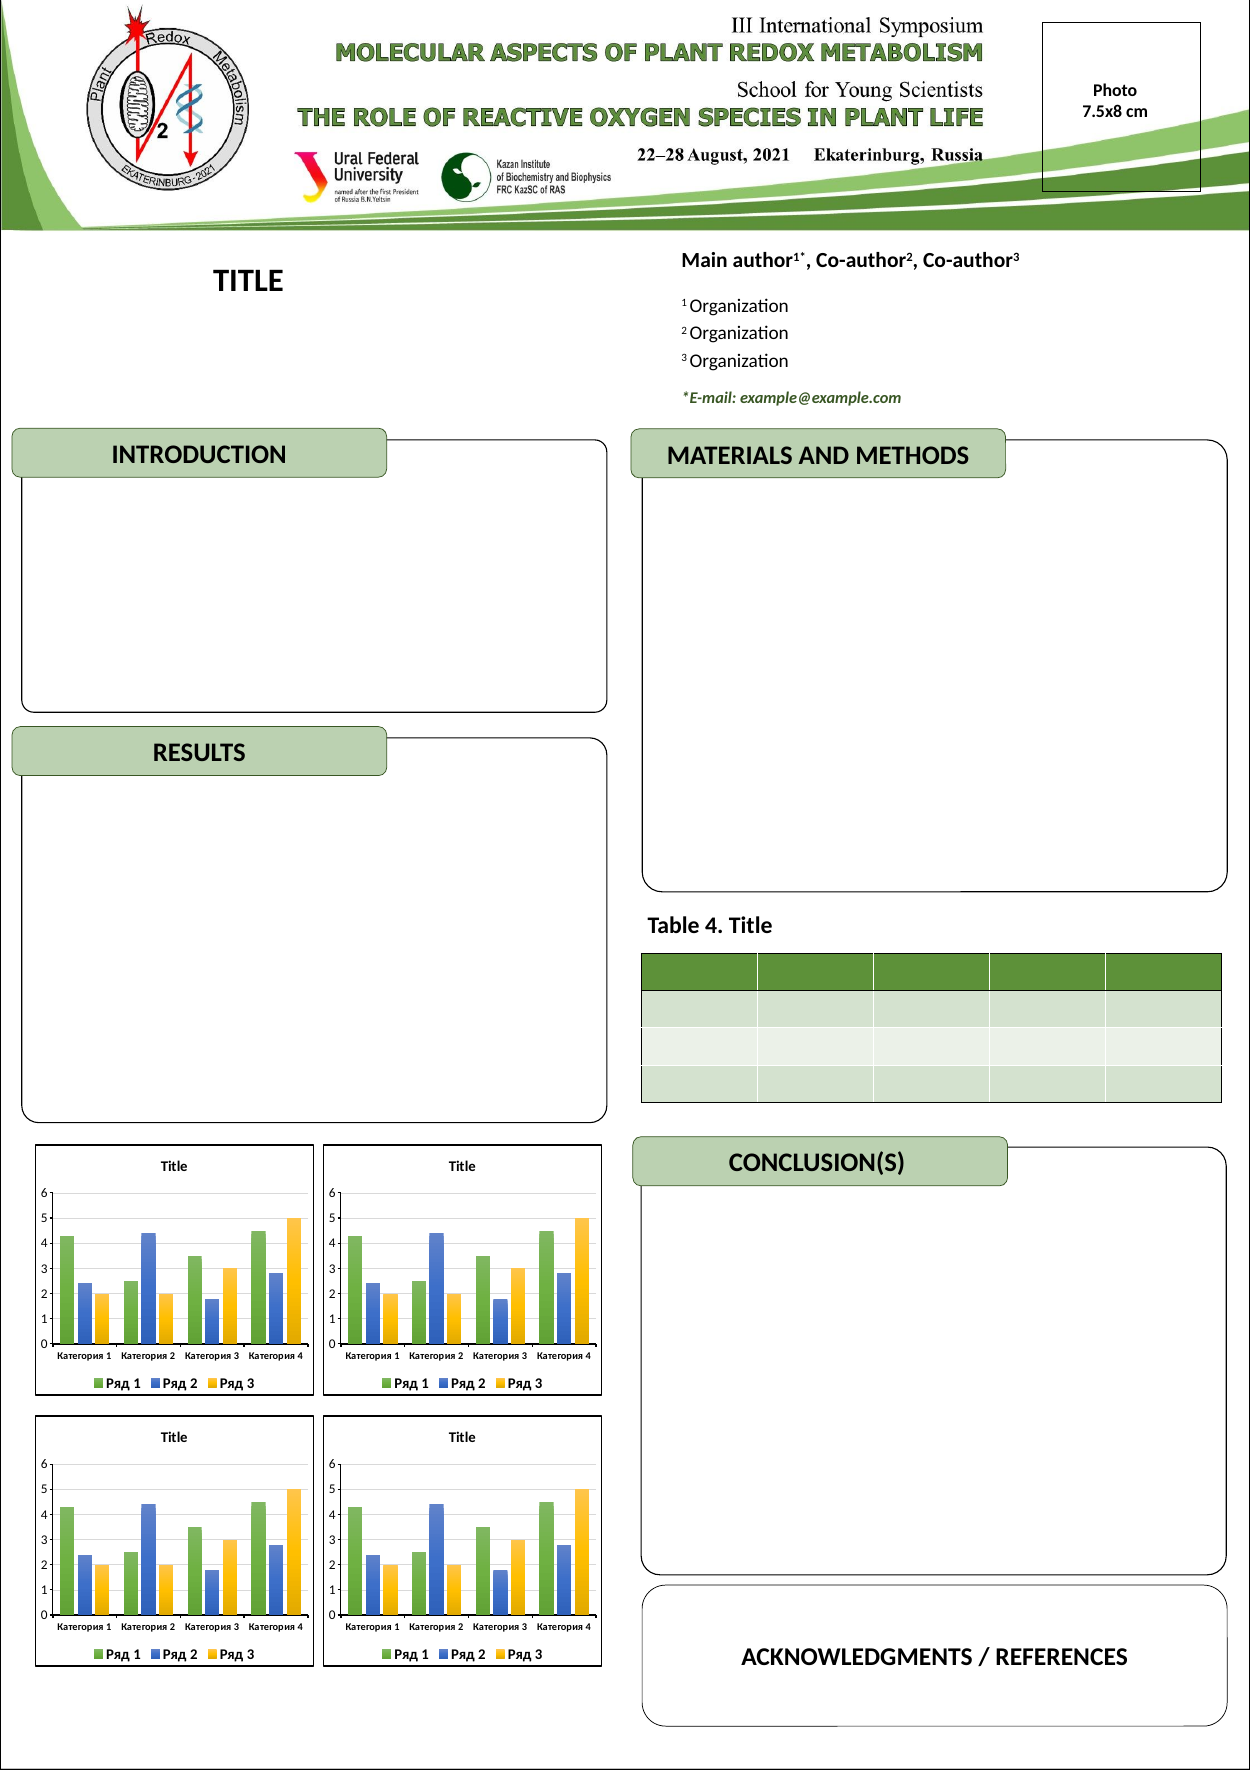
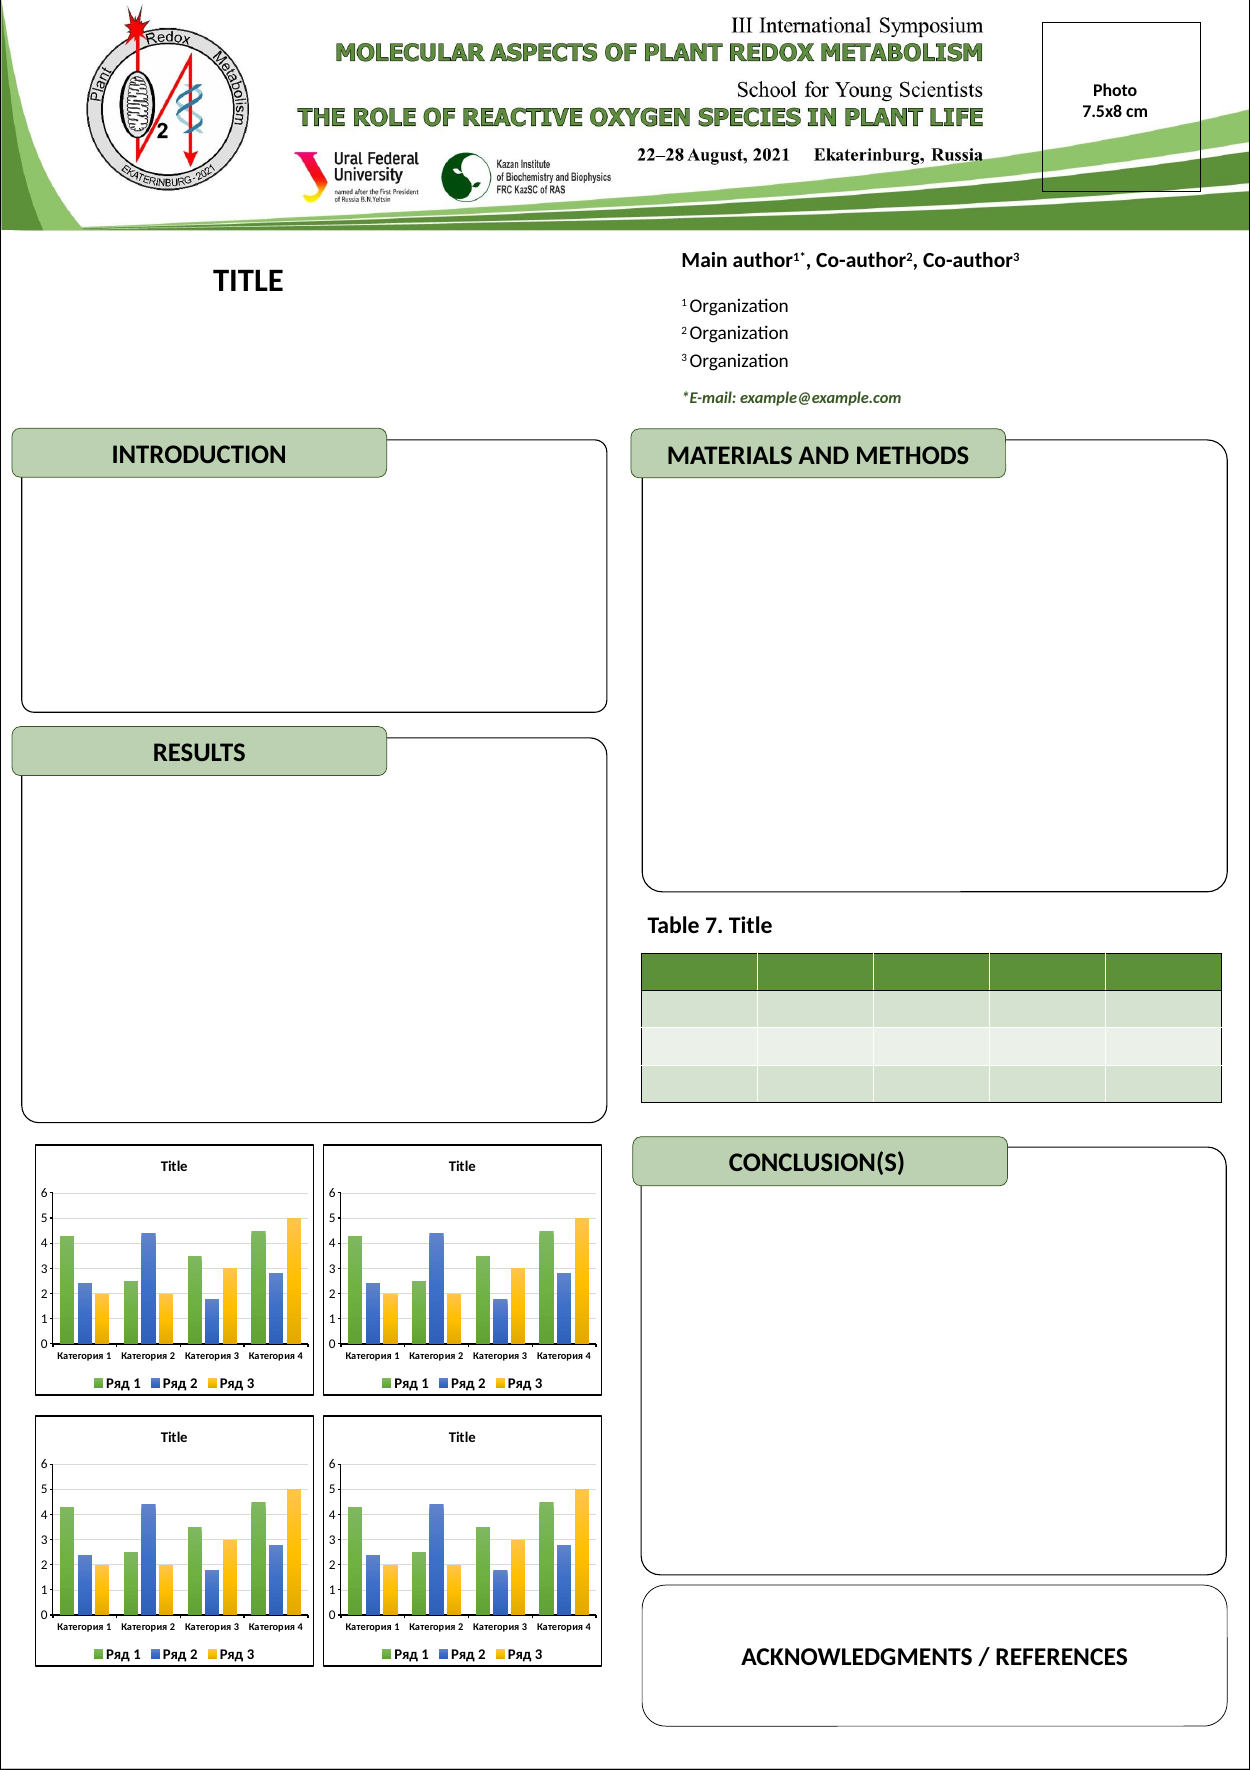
Table 4: 4 -> 7 (714, 925)
